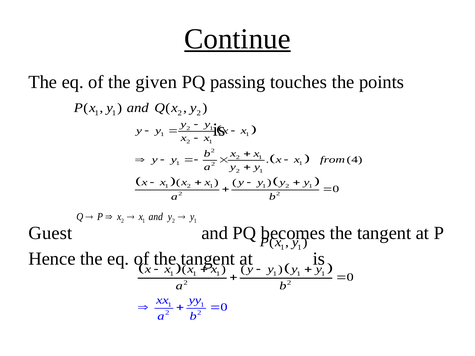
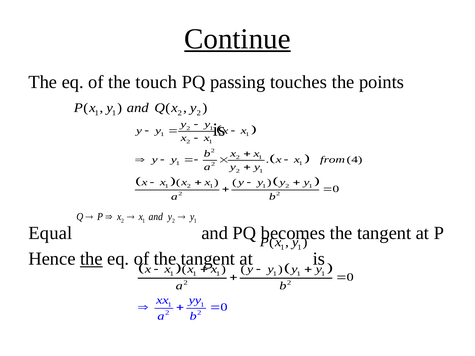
given: given -> touch (156, 82)
Guest: Guest -> Equal (50, 233)
the underline: none -> present (91, 259)
